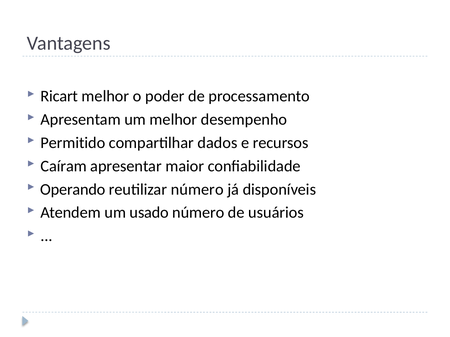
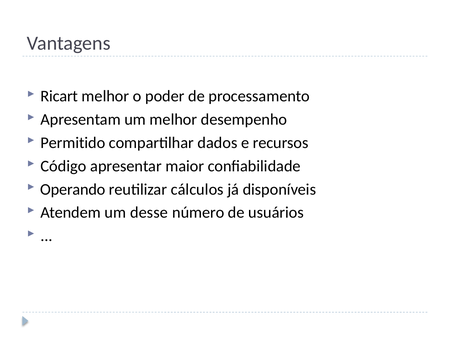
Caíram: Caíram -> Código (63, 166)
reutilizar número: número -> cálculos (197, 190)
usado: usado -> desse (149, 213)
